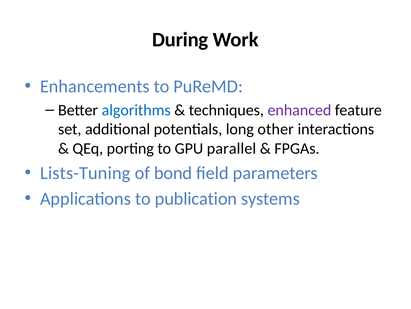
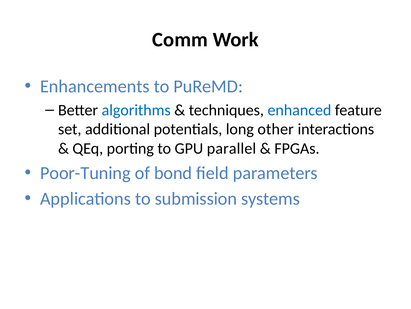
During: During -> Comm (180, 39)
enhanced colour: purple -> blue (299, 110)
Lists-Tuning: Lists-Tuning -> Poor-Tuning (85, 173)
publication: publication -> submission (196, 198)
